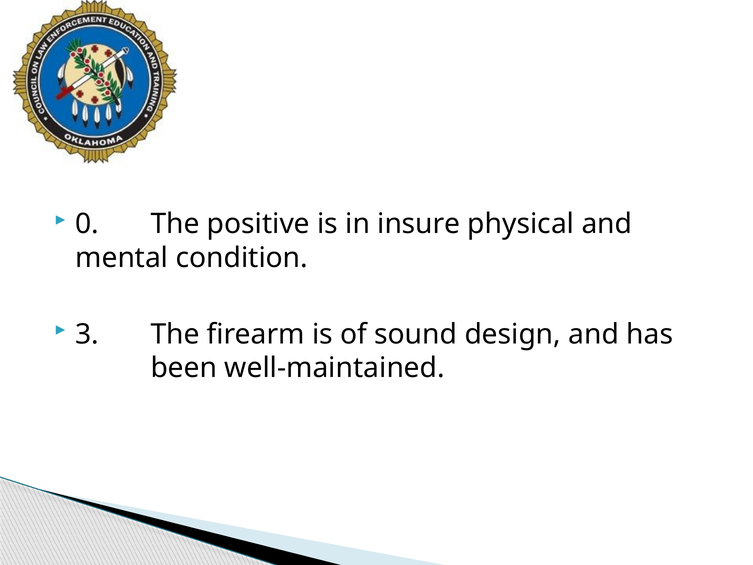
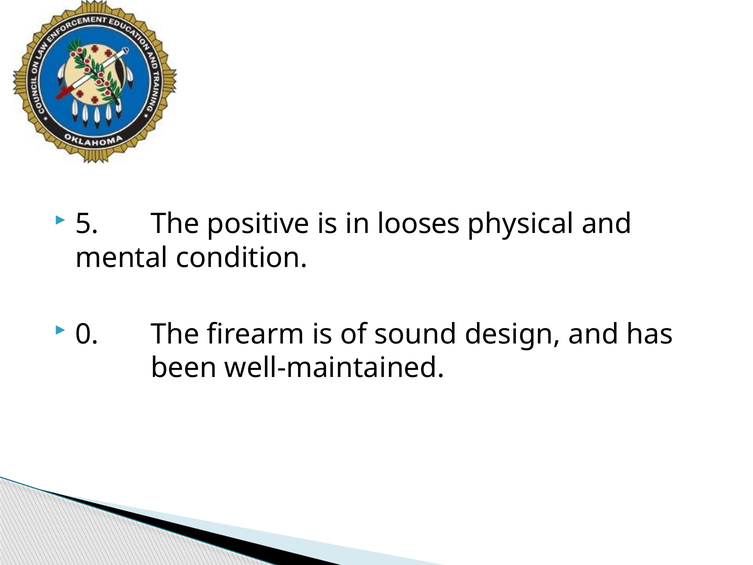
0: 0 -> 5 (87, 224)
insure: insure -> looses (419, 224)
3: 3 -> 0 (87, 334)
